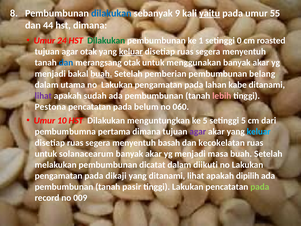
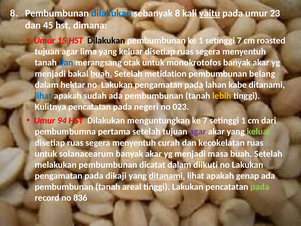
sebanyak 9: 9 -> 8 (178, 13)
55: 55 -> 23 (275, 13)
44: 44 -> 45 (48, 25)
24: 24 -> 15 (62, 41)
Dilakukan colour: green -> black (106, 41)
setinggi 0: 0 -> 7 (239, 41)
agar otak: otak -> lima (89, 52)
keluar underline: present -> none (131, 52)
menggunakan: menggunakan -> monokrotofos (194, 63)
pemberian: pemberian -> metidation (166, 74)
utama: utama -> hektar (73, 85)
lihat colour: purple -> blue (43, 96)
lebih colour: pink -> yellow (222, 96)
Pestona: Pestona -> Kulitnya (50, 107)
belum: belum -> negeri (146, 107)
060: 060 -> 023 (181, 107)
10: 10 -> 94 (62, 121)
ke 5: 5 -> 7 (205, 121)
setinggi 5: 5 -> 1 (243, 121)
pertama dimana: dimana -> setelah (146, 132)
keluar colour: light blue -> light green (259, 132)
basah: basah -> curah (169, 143)
ditanami underline: none -> present (167, 176)
dipilih: dipilih -> genap (248, 176)
pasir: pasir -> areal (132, 187)
009: 009 -> 836 (80, 198)
